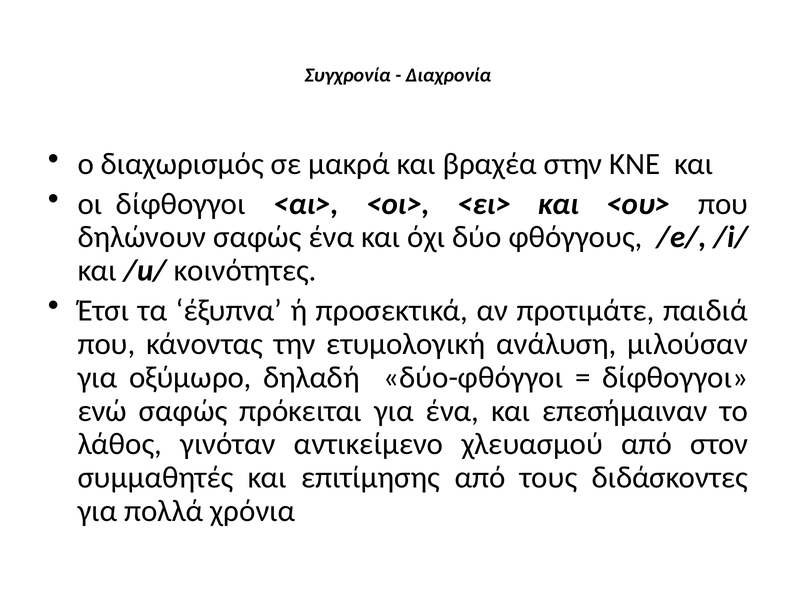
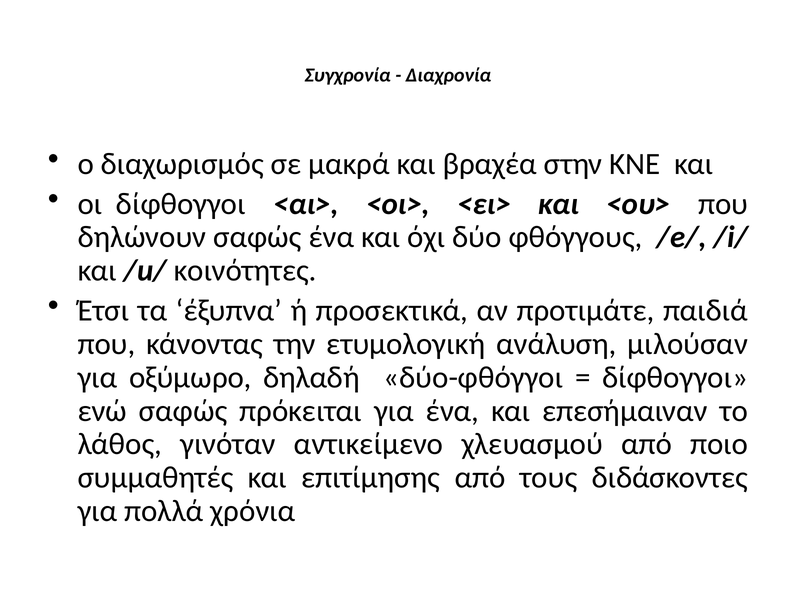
στον: στον -> ποιο (719, 444)
